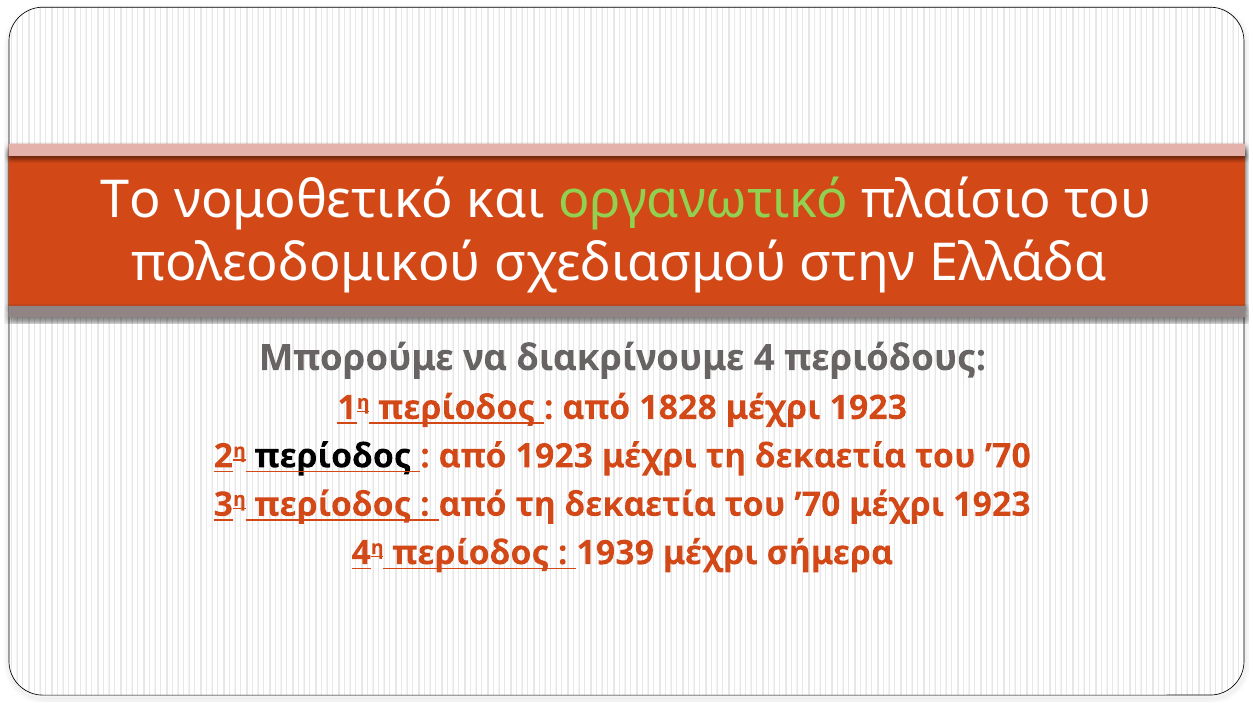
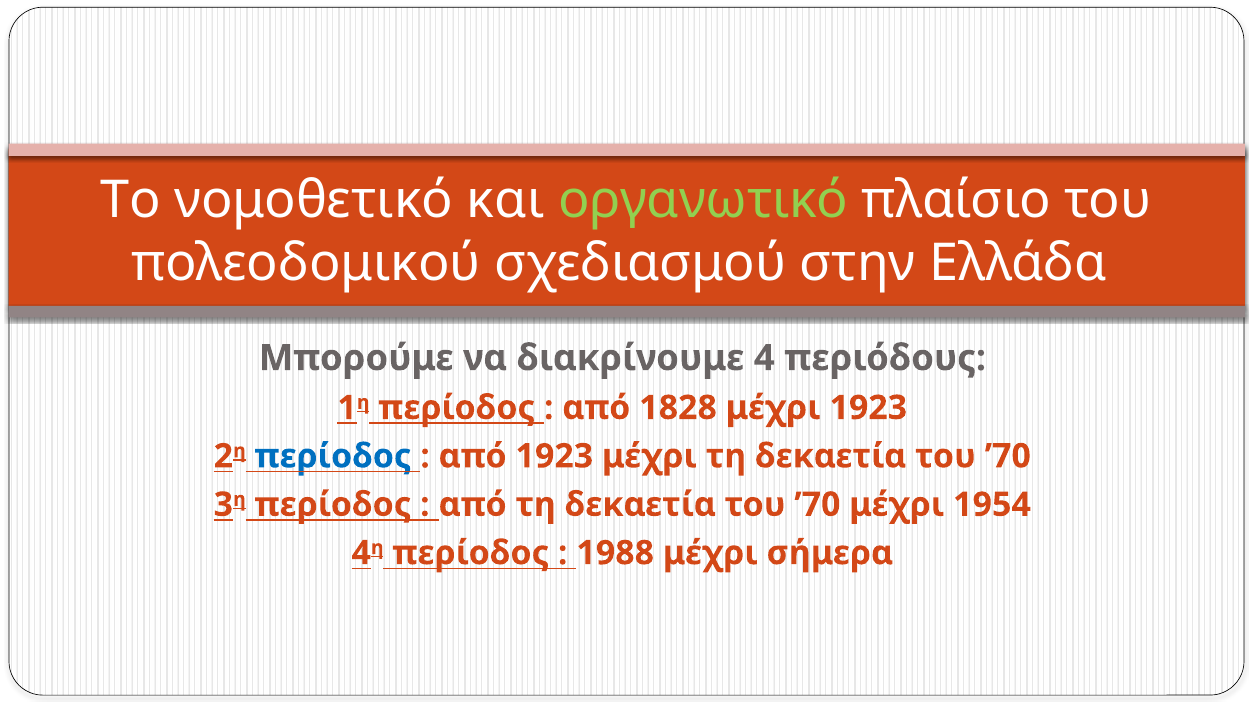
περίοδος colour: black -> blue (333, 456)
’70 μέχρι 1923: 1923 -> 1954 (992, 504)
1939: 1939 -> 1988 (615, 553)
